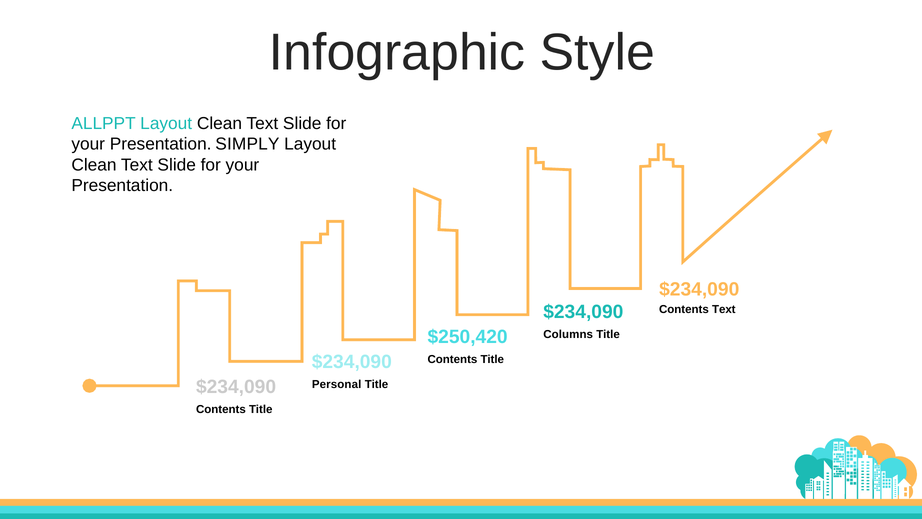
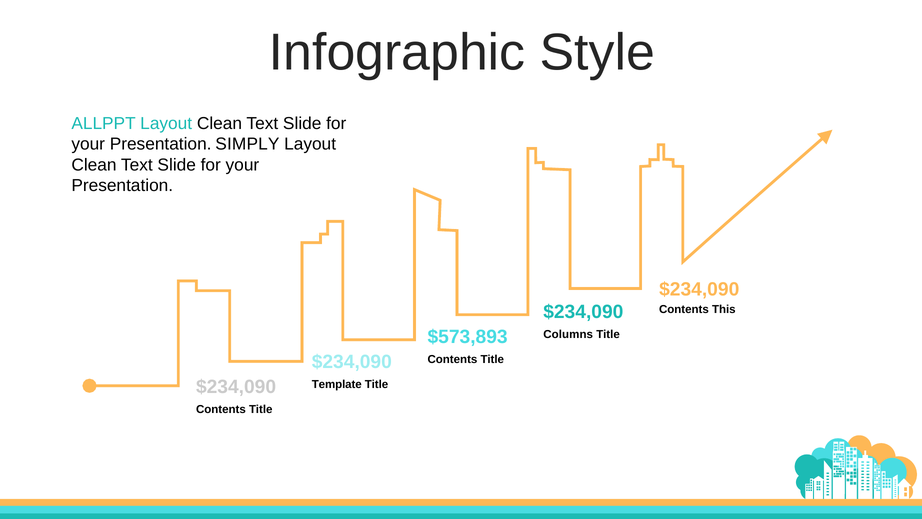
Contents Text: Text -> This (724, 309)
$250,420: $250,420 -> $573,893 (468, 337)
Personal: Personal -> Template (337, 384)
